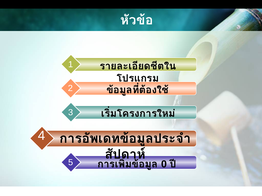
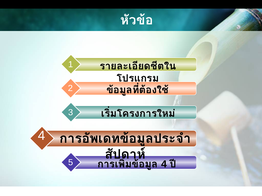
0: 0 -> 4 (164, 165)
